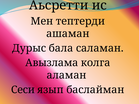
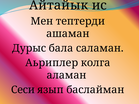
Аьсретти: Аьсретти -> Айтайык (59, 5)
Авызлама: Авызлама -> Аьриплер (52, 63)
